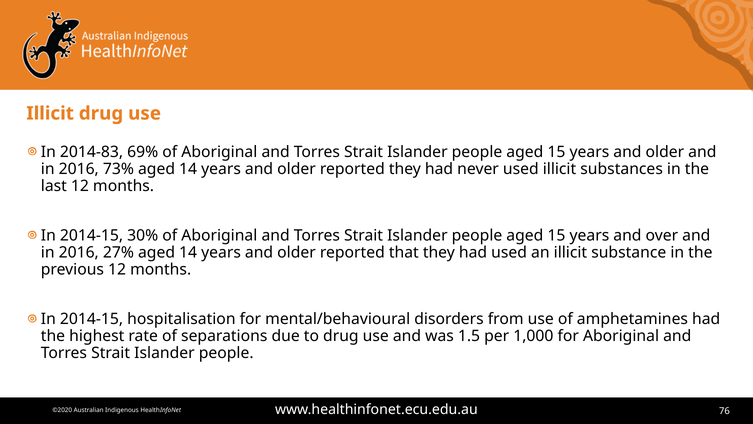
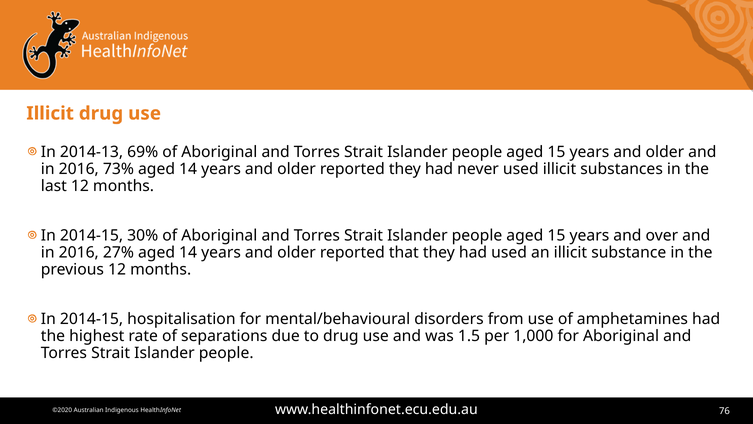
2014-83: 2014-83 -> 2014-13 (92, 152)
